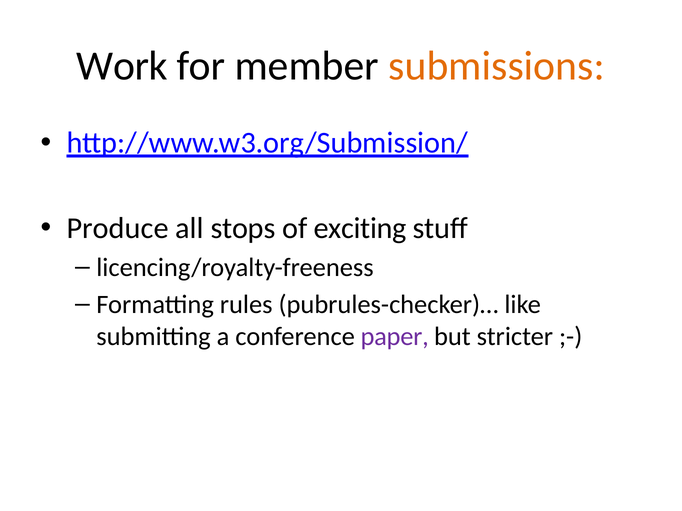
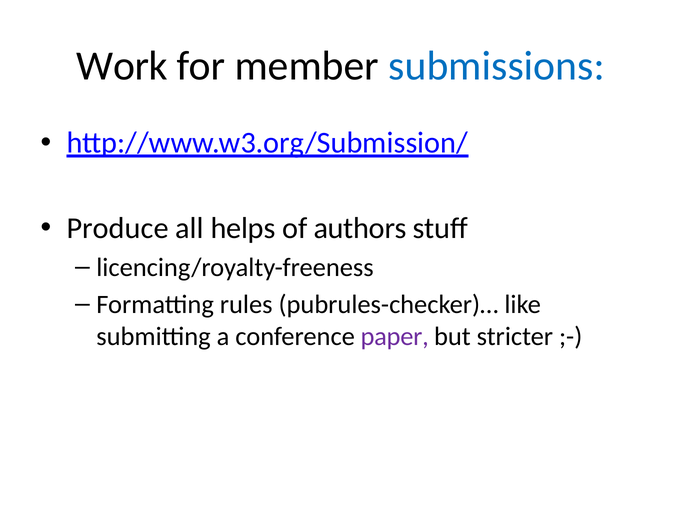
submissions colour: orange -> blue (497, 66)
stops: stops -> helps (243, 229)
exciting: exciting -> authors (360, 229)
